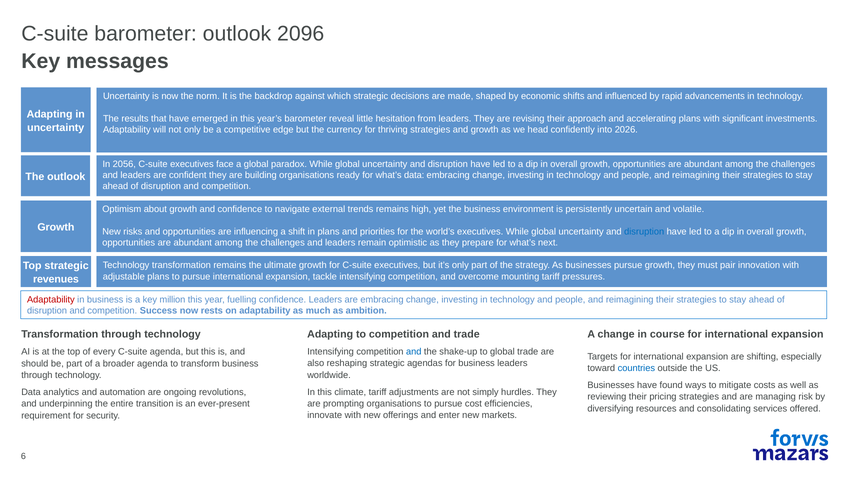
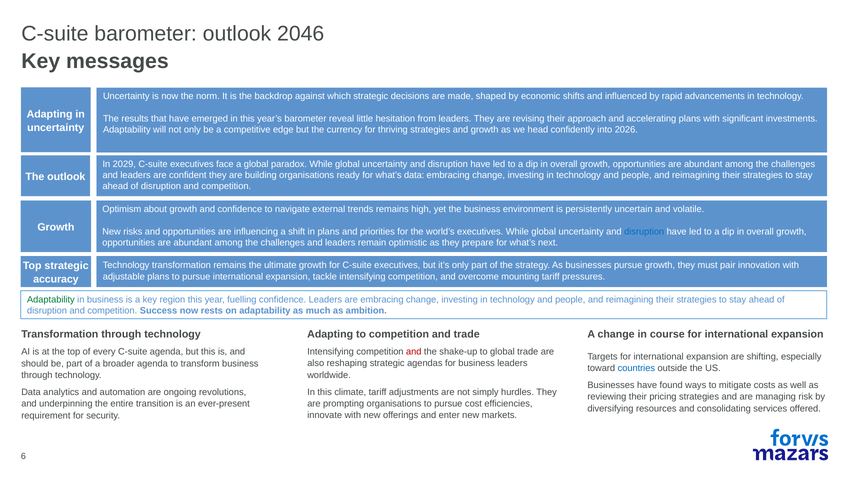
2096: 2096 -> 2046 (301, 34)
2056: 2056 -> 2029 (124, 164)
revenues: revenues -> accuracy (56, 280)
Adaptability colour: red -> green (51, 300)
million: million -> region (172, 300)
and colour: blue -> red (414, 352)
